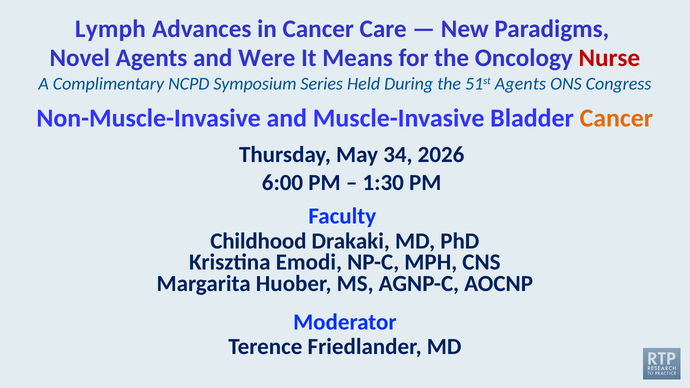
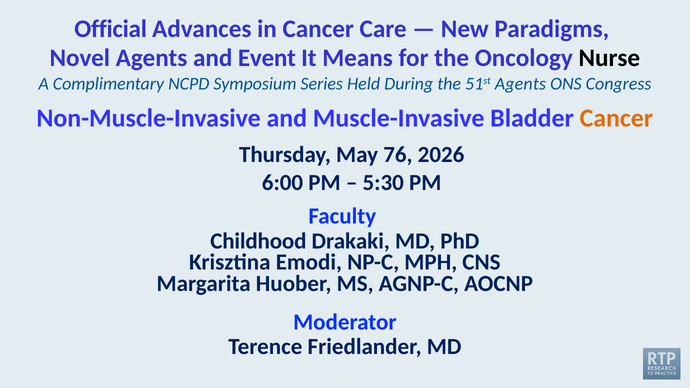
Lymph: Lymph -> Official (111, 29)
Were: Were -> Event (267, 58)
Nurse colour: red -> black (609, 58)
34: 34 -> 76 (398, 155)
1:30: 1:30 -> 5:30 (383, 183)
